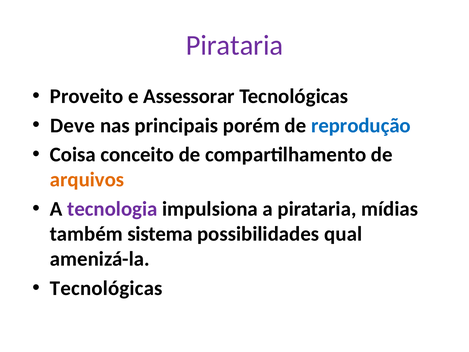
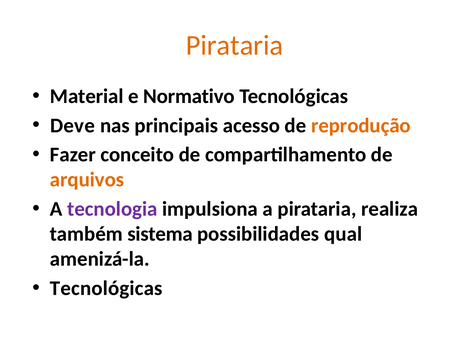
Pirataria colour: purple -> orange (235, 45)
Proveito: Proveito -> Material (87, 96)
Assessorar: Assessorar -> Normativo (189, 96)
porém: porém -> acesso (251, 125)
reprodução colour: blue -> orange (361, 125)
Coisa: Coisa -> Fazer (73, 155)
mídias: mídias -> realiza (390, 209)
